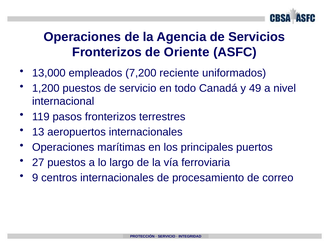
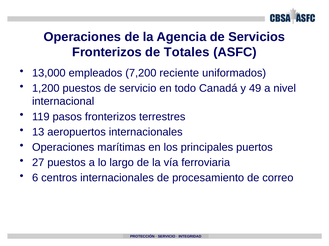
Oriente: Oriente -> Totales (187, 52)
9: 9 -> 6 (35, 178)
